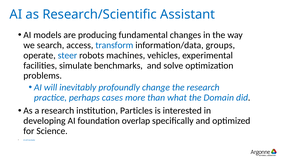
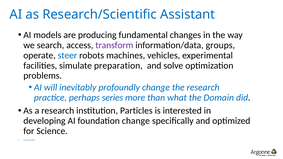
transform colour: blue -> purple (114, 45)
benchmarks: benchmarks -> preparation (118, 66)
cases: cases -> series (112, 98)
foundation overlap: overlap -> change (136, 121)
